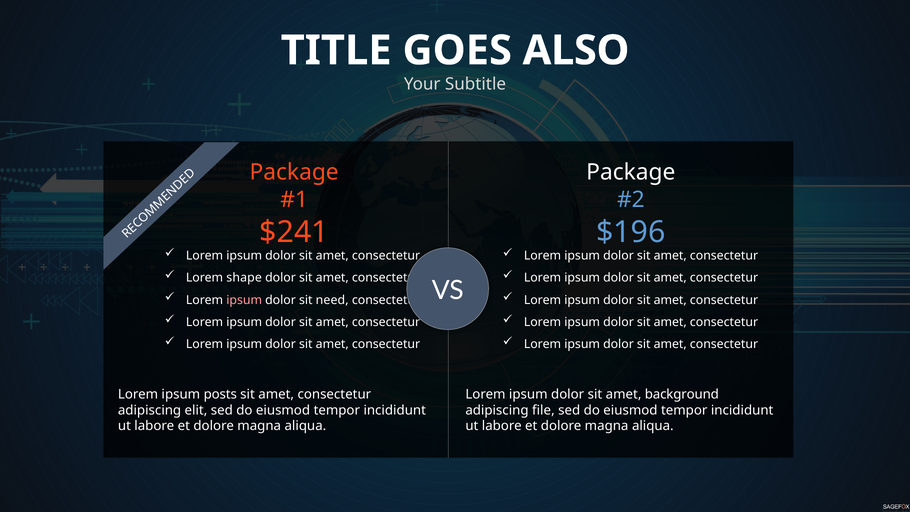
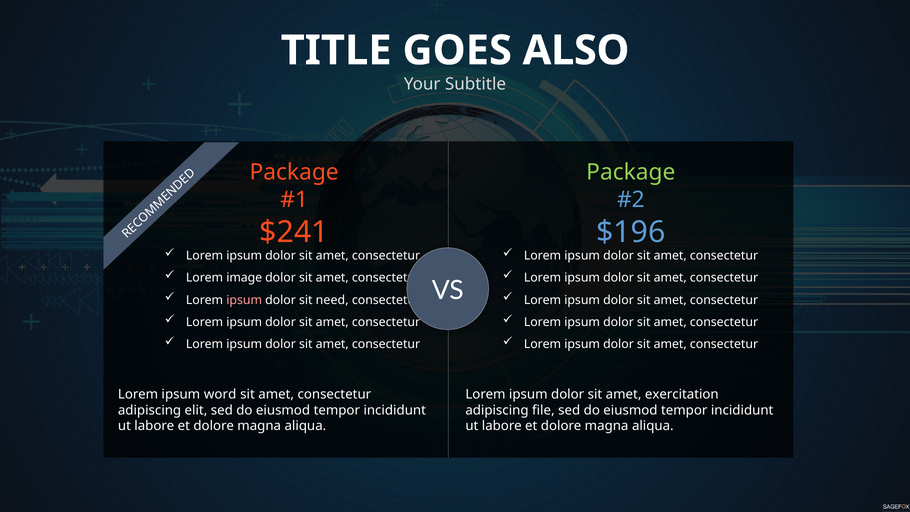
Package colour: white -> light green (631, 172)
shape: shape -> image (244, 278)
posts: posts -> word (220, 394)
background: background -> exercitation (682, 394)
